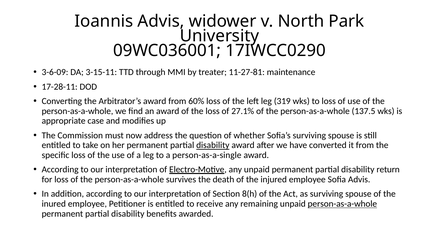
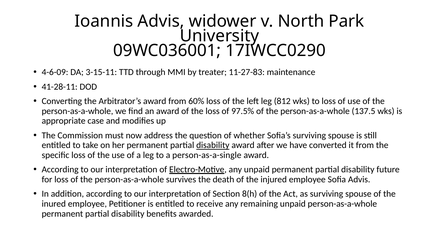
3-6-09: 3-6-09 -> 4-6-09 (55, 72)
11-27-81: 11-27-81 -> 11-27-83 (247, 72)
17-28-11: 17-28-11 -> 41-28-11 (60, 87)
319: 319 -> 812 (282, 101)
27.1%: 27.1% -> 97.5% (243, 111)
return: return -> future (388, 170)
person-as-a-whole underline: present -> none (342, 204)
